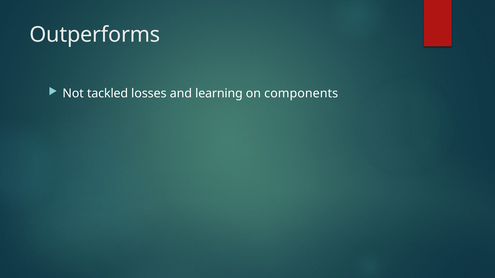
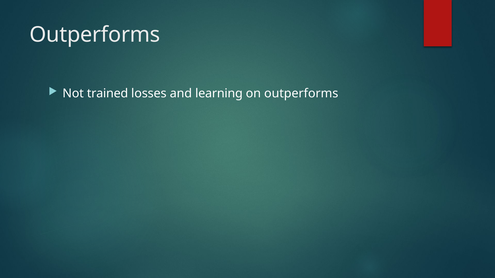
tackled: tackled -> trained (108, 94)
on components: components -> outperforms (301, 94)
